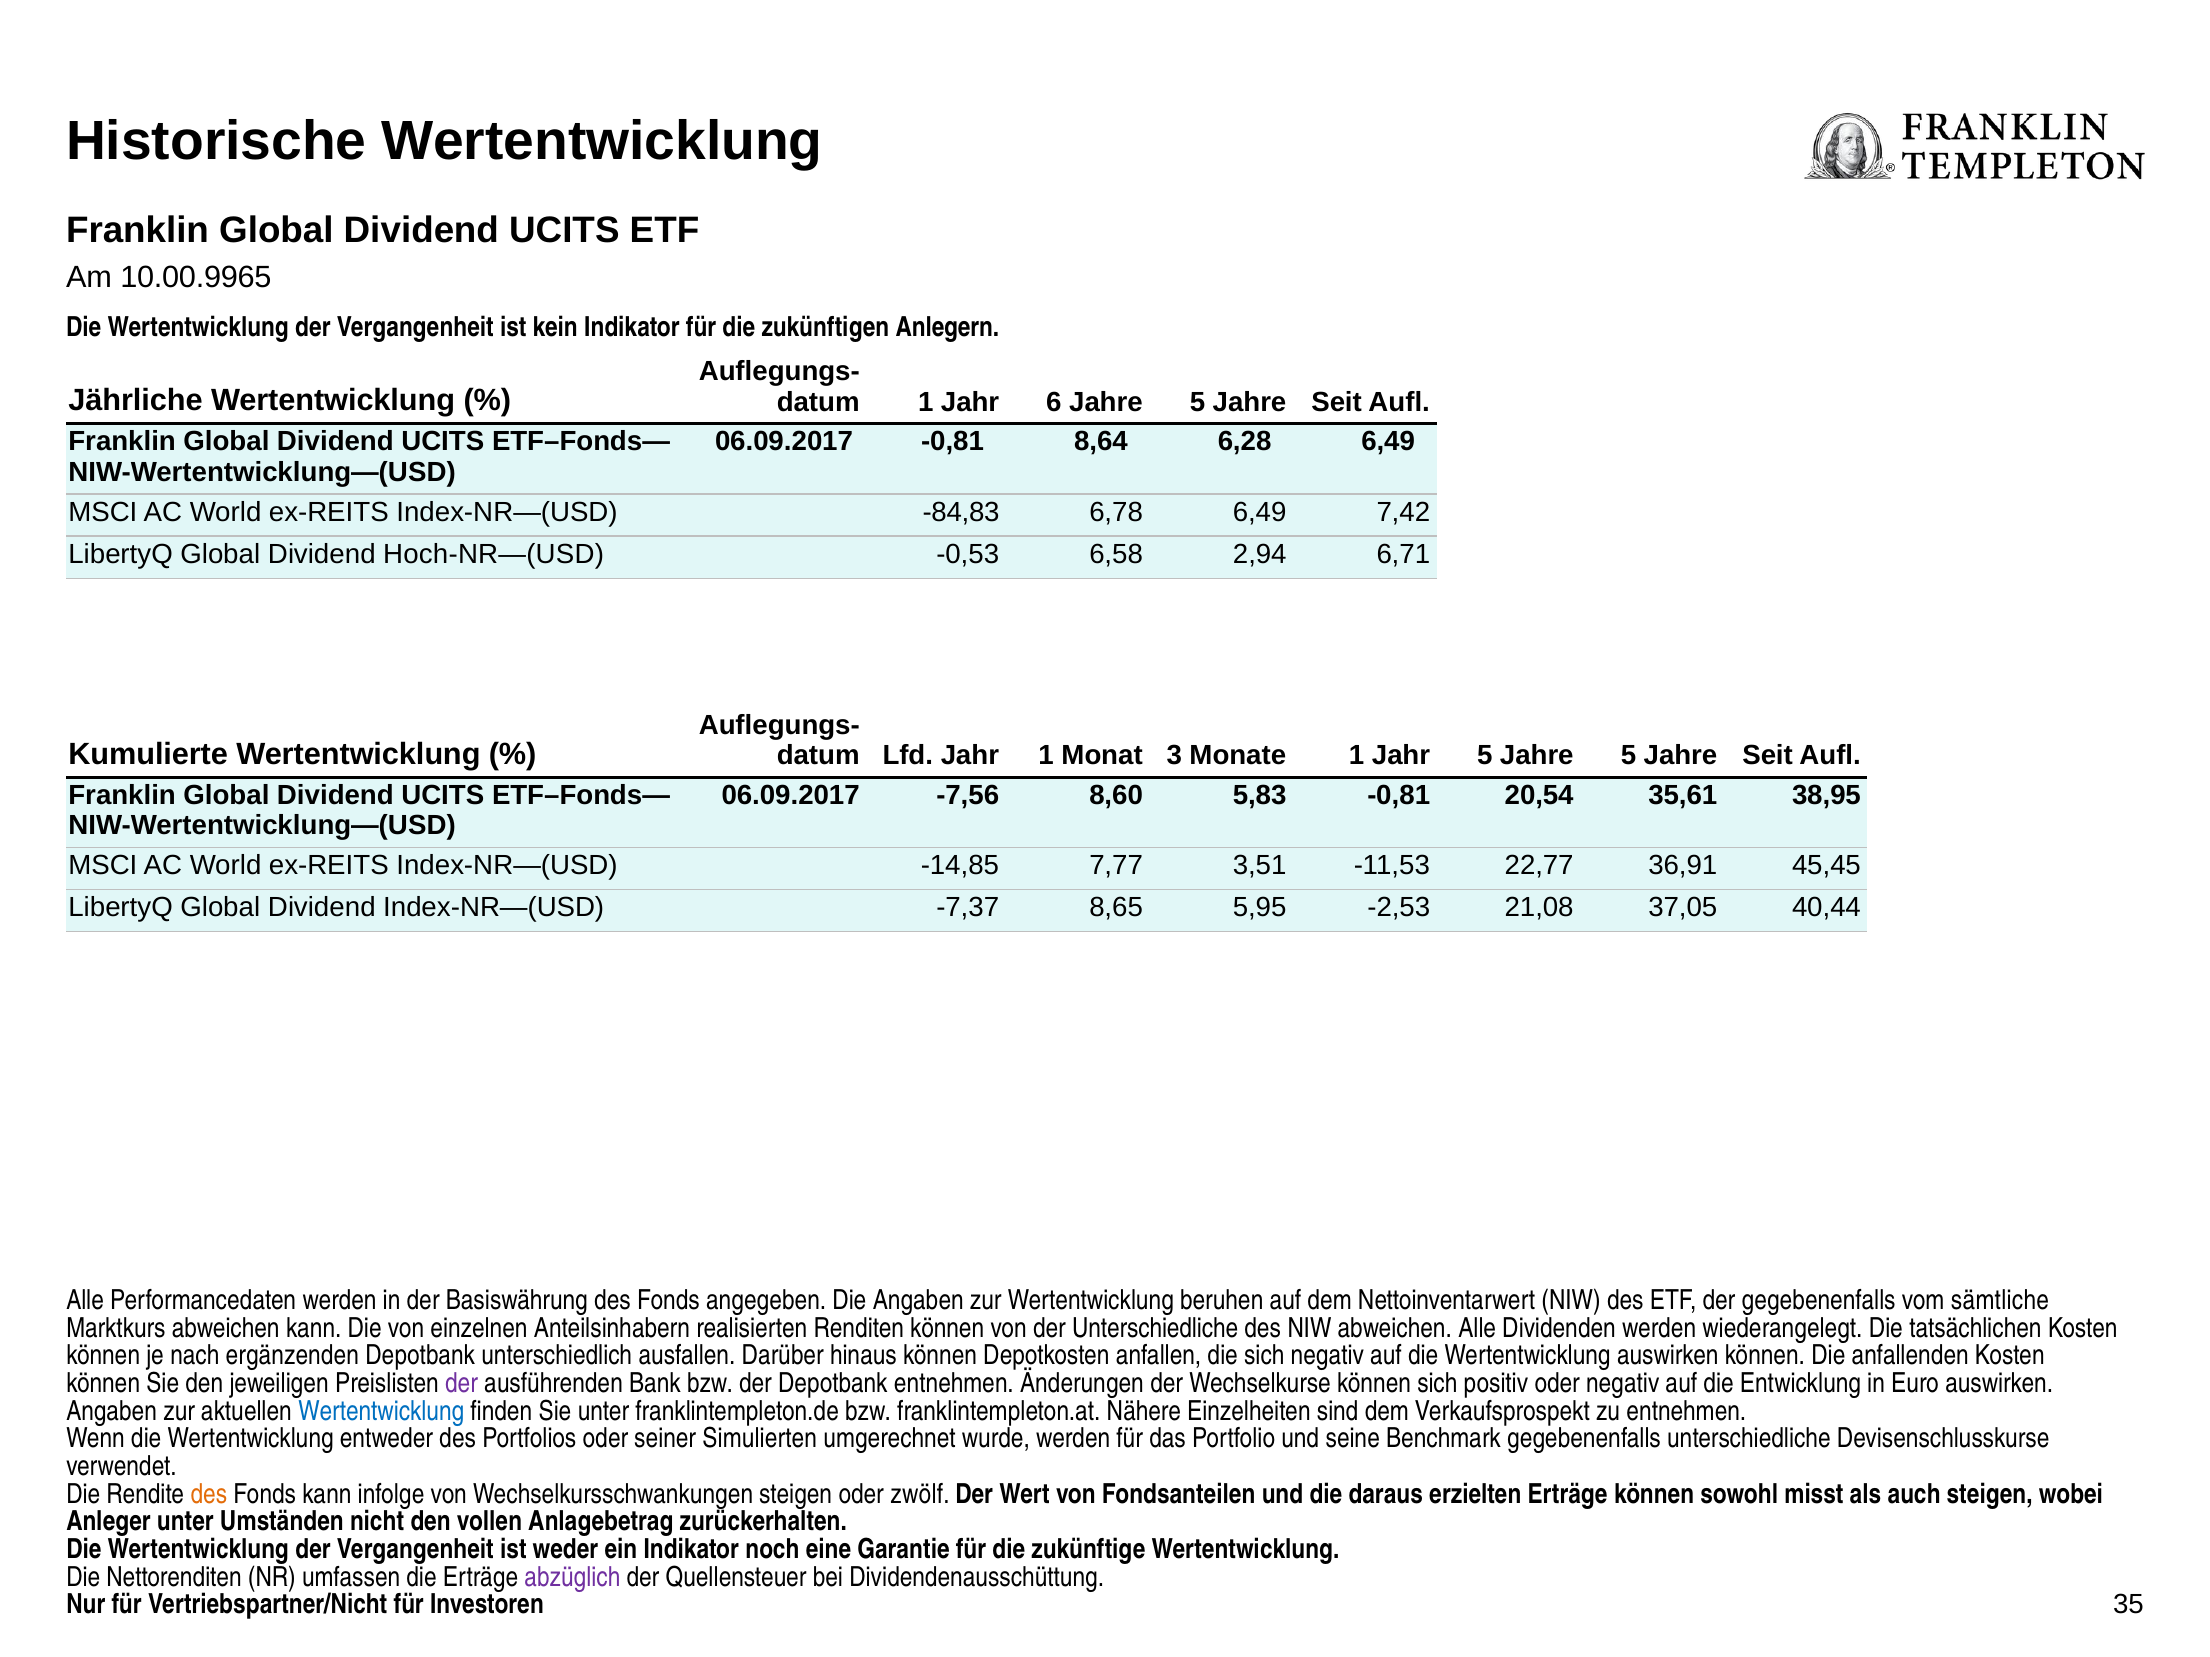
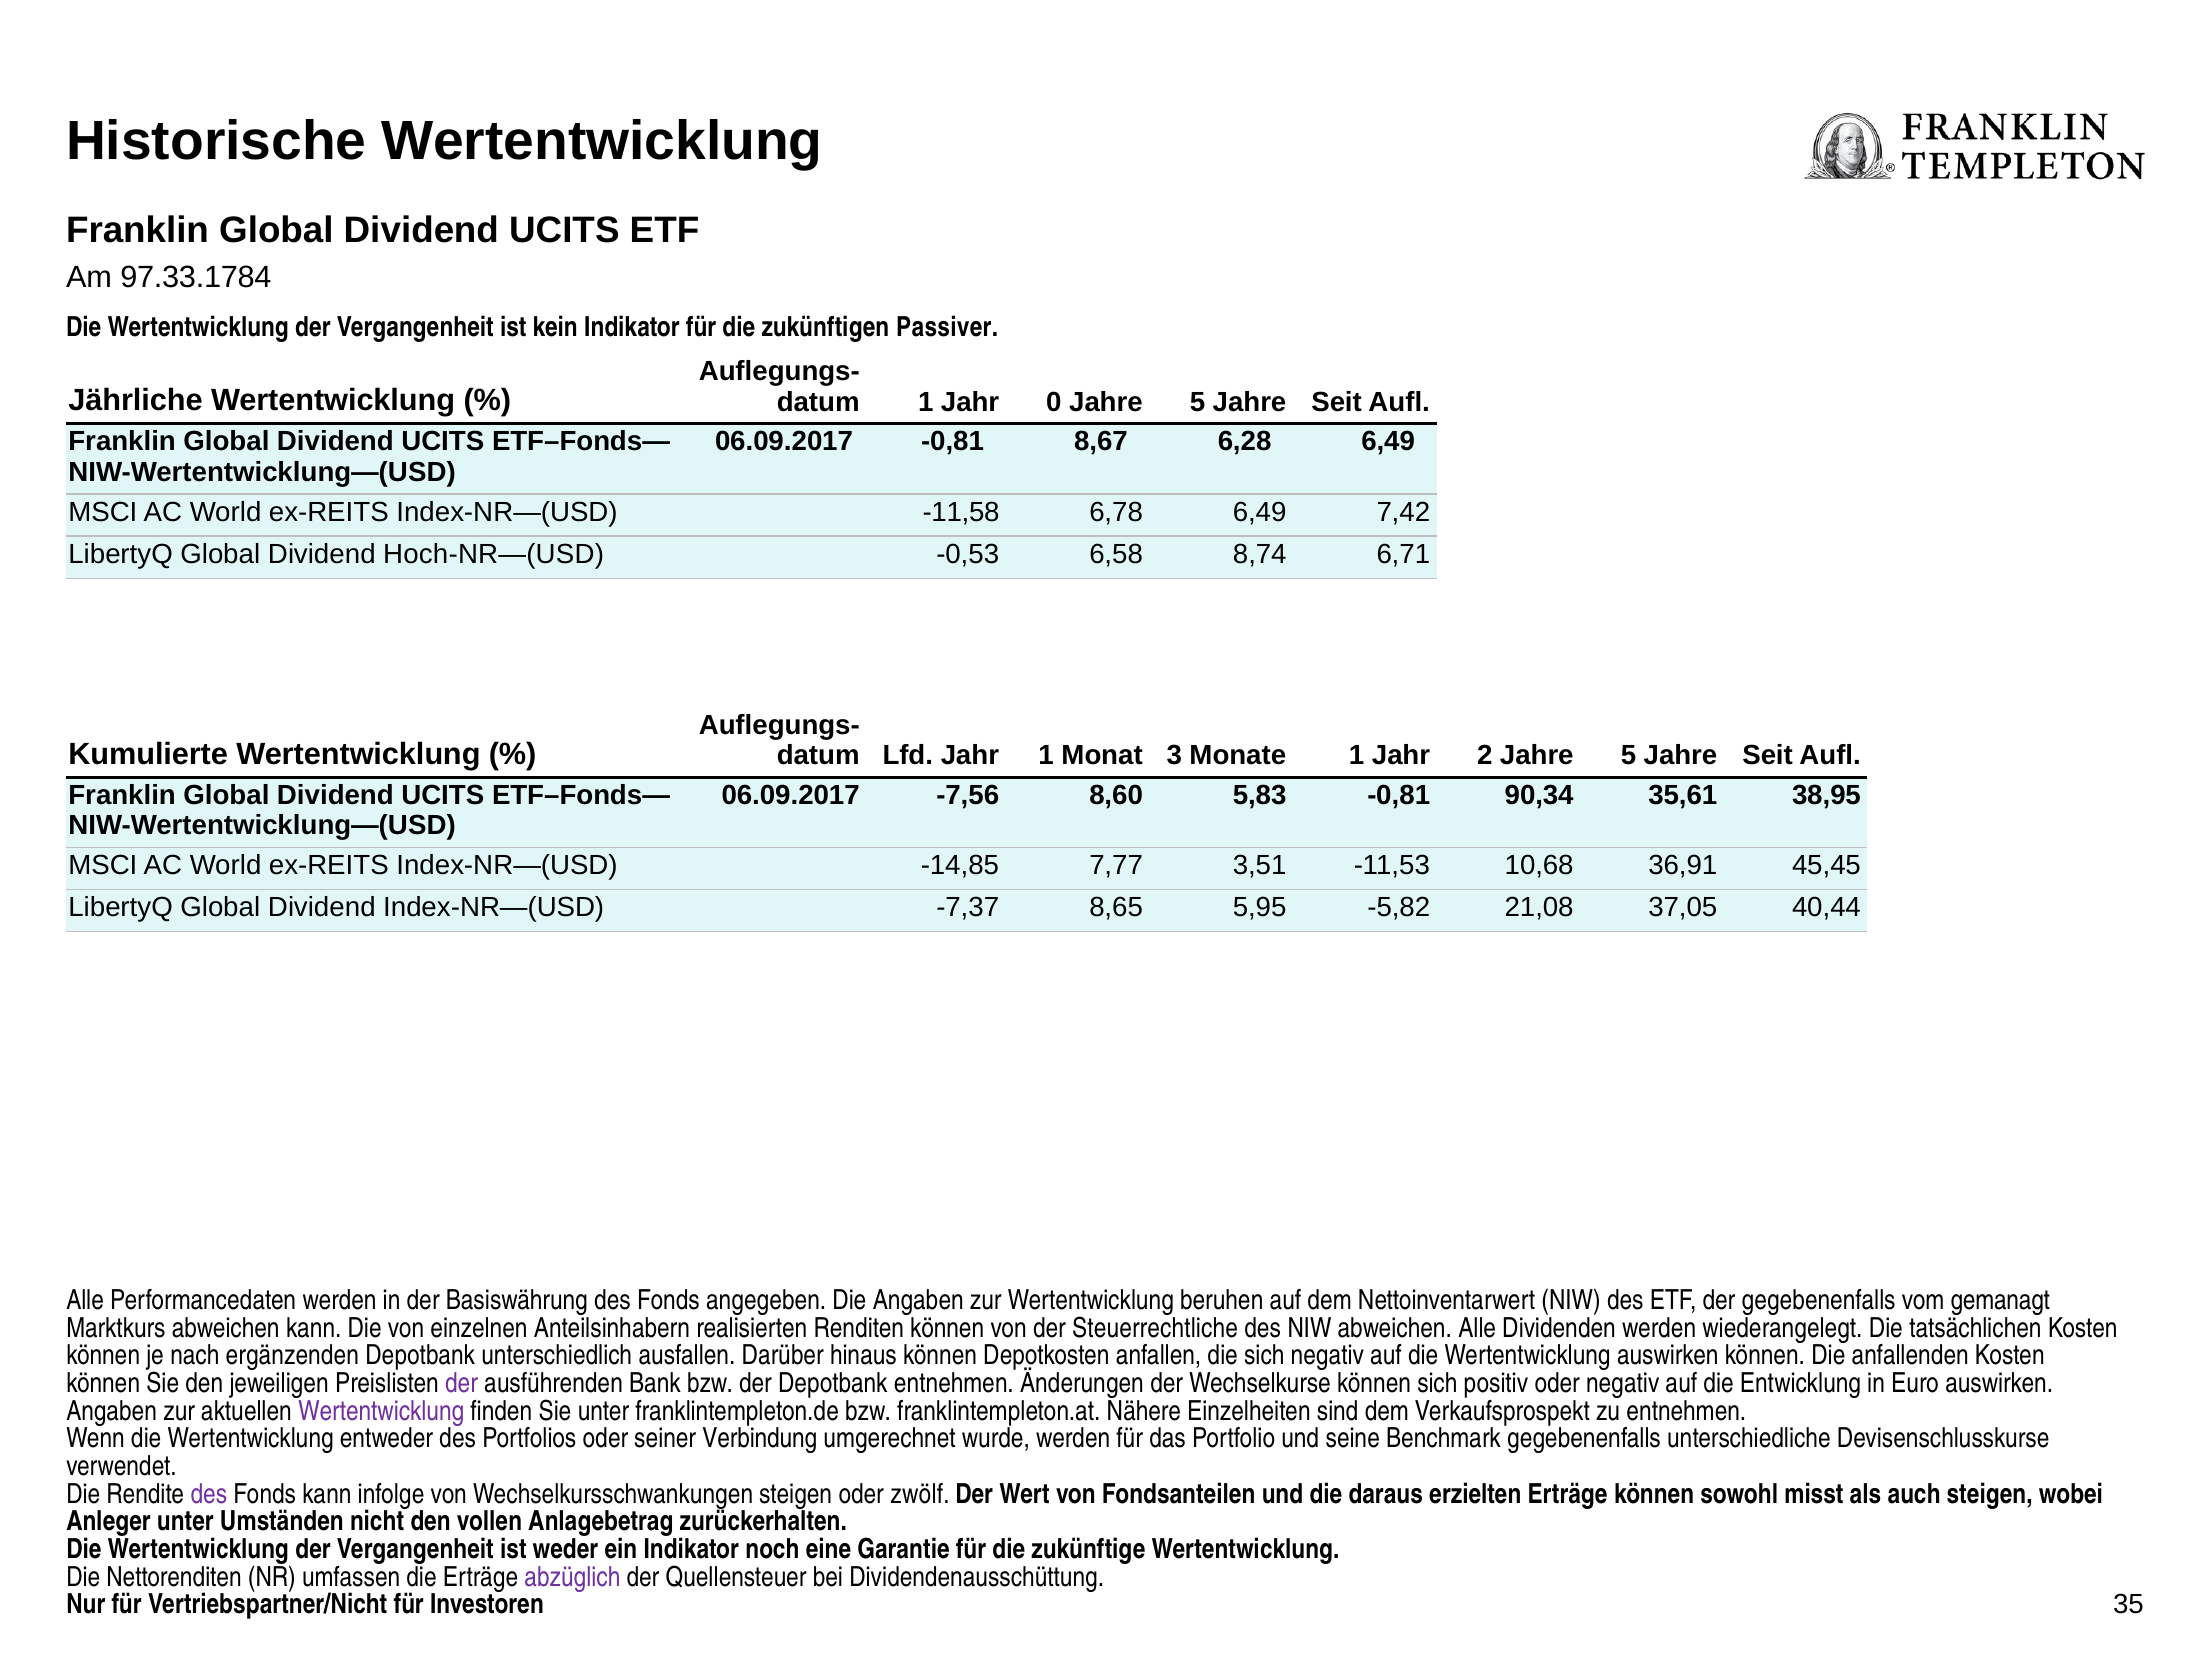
10.00.9965: 10.00.9965 -> 97.33.1784 (196, 278)
Anlegern: Anlegern -> Passiver (947, 328)
6: 6 -> 0 (1054, 402)
8,64: 8,64 -> 8,67 (1101, 442)
-84,83: -84,83 -> -11,58 (961, 512)
2,94: 2,94 -> 8,74 (1260, 554)
Jahr 5: 5 -> 2 (1485, 756)
20,54: 20,54 -> 90,34 (1539, 795)
22,77: 22,77 -> 10,68 (1539, 866)
-2,53: -2,53 -> -5,82 (1399, 908)
sämtliche: sämtliche -> gemanagt (2000, 1301)
der Unterschiedliche: Unterschiedliche -> Steuerrechtliche (1155, 1329)
Wertentwicklung colour: blue -> purple (381, 1412)
Simulierten: Simulierten -> Verbindung (760, 1439)
des colour: orange -> purple (209, 1495)
